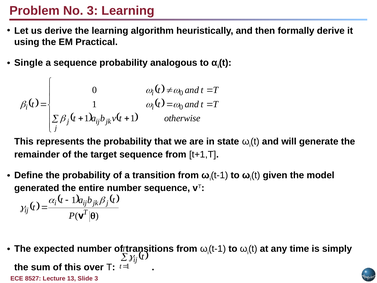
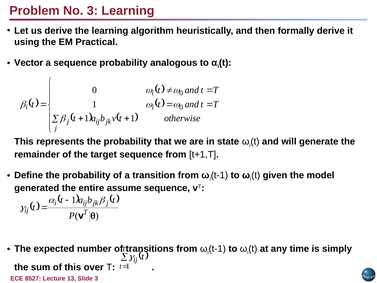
Single: Single -> Vector (29, 63)
entire number: number -> assume (124, 188)
